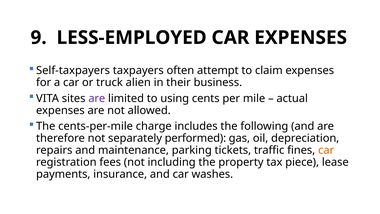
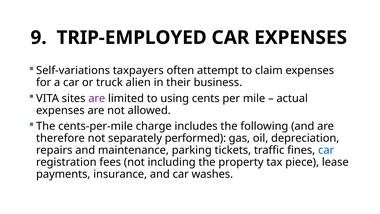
LESS-EMPLOYED: LESS-EMPLOYED -> TRIP-EMPLOYED (132, 38)
Self-taxpayers: Self-taxpayers -> Self-variations (73, 70)
car colour: orange -> blue (326, 150)
